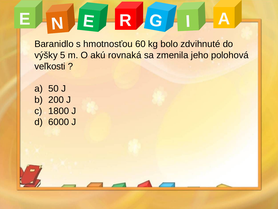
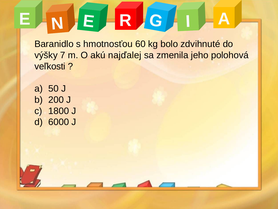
5: 5 -> 7 (63, 55)
rovnaká: rovnaká -> najďalej (125, 55)
